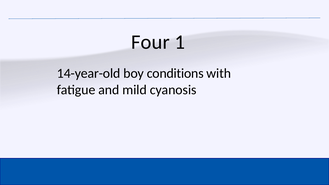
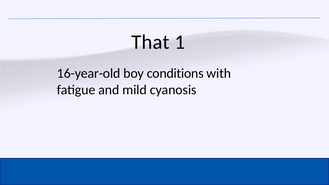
Four: Four -> That (150, 42)
14-year-old: 14-year-old -> 16-year-old (89, 73)
